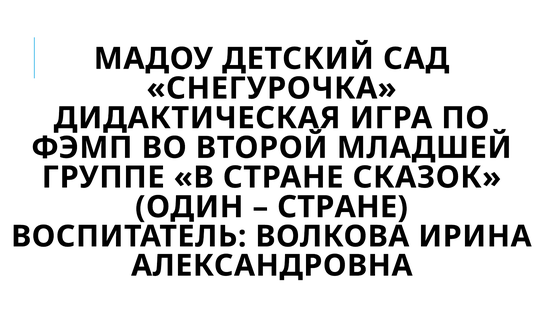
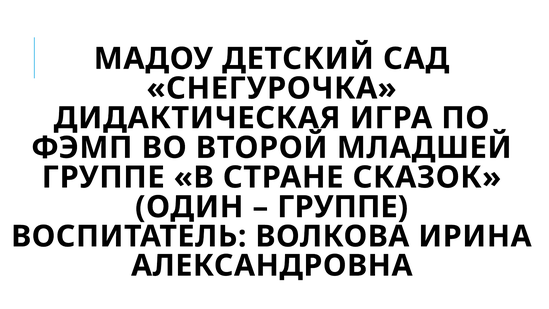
СТРАНЕ: СТРАНЕ -> ГРУППЕ (343, 207)
